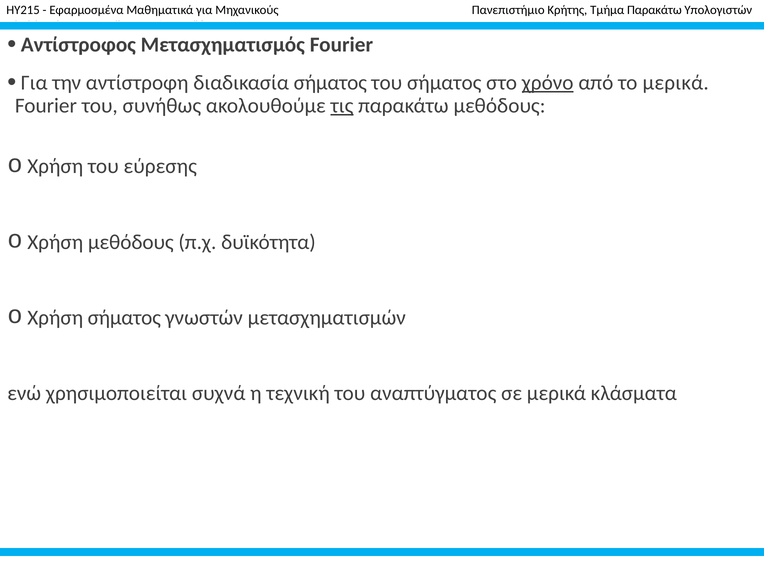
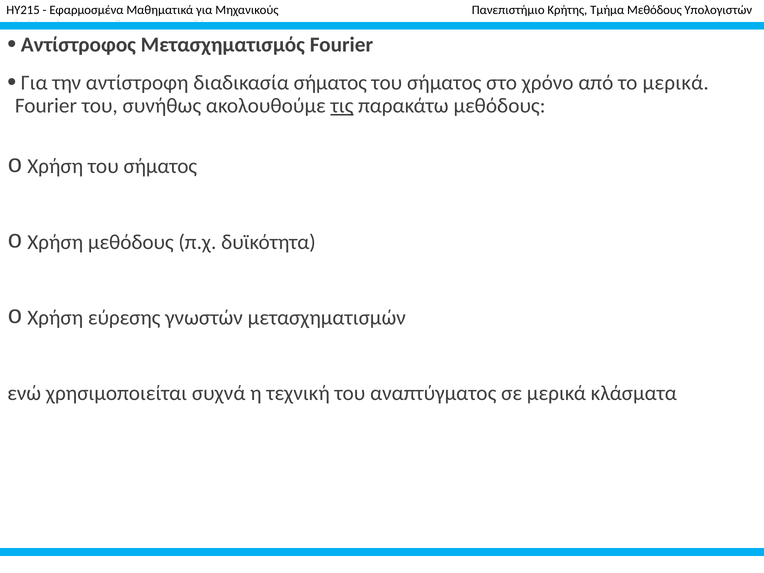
Τμήμα Παρακάτω: Παρακάτω -> Μεθόδους (654, 10)
χρόνο underline: present -> none (548, 83)
Χρήση του εύρεσης: εύρεσης -> σήματος (160, 166)
Χρήση σήματος: σήματος -> εύρεσης (124, 318)
